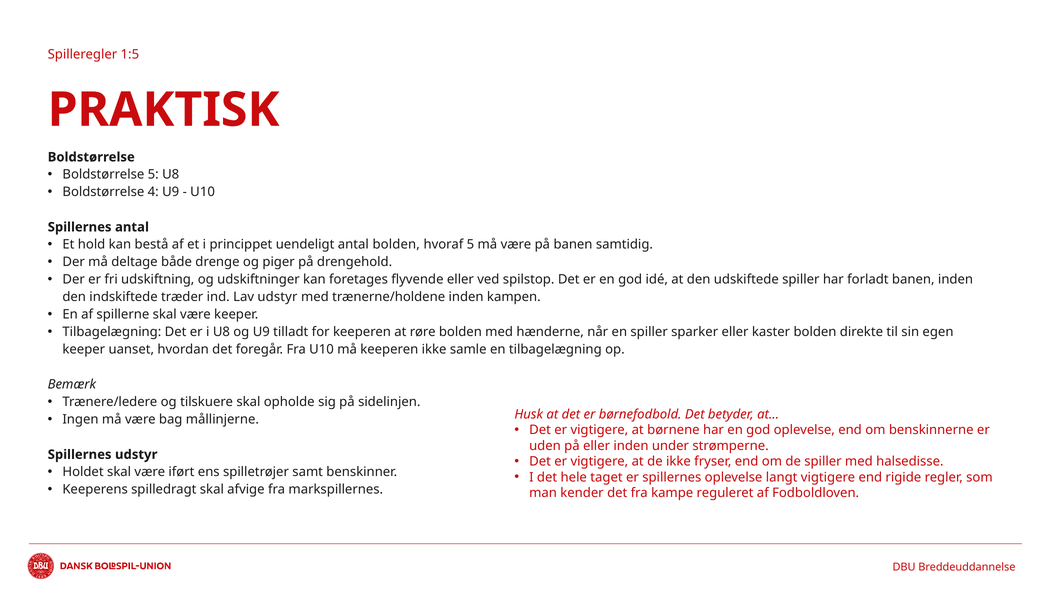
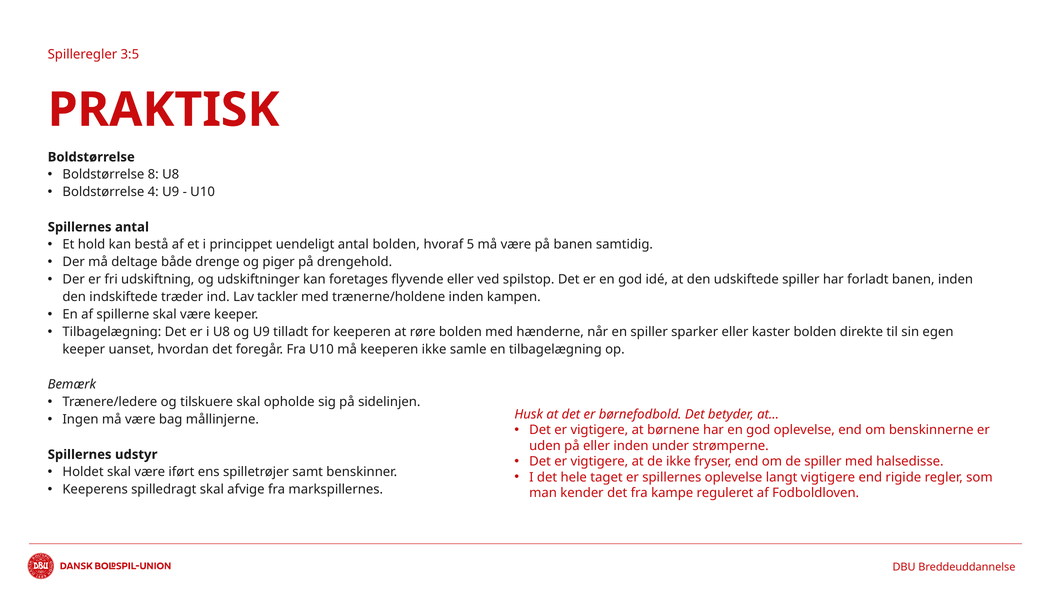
1:5: 1:5 -> 3:5 (130, 54)
Boldstørrelse 5: 5 -> 8 (153, 175)
Lav udstyr: udstyr -> tackler (278, 297)
